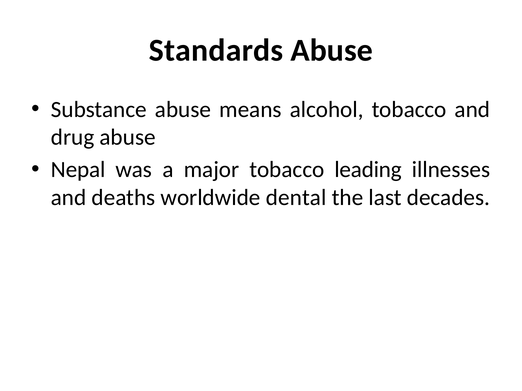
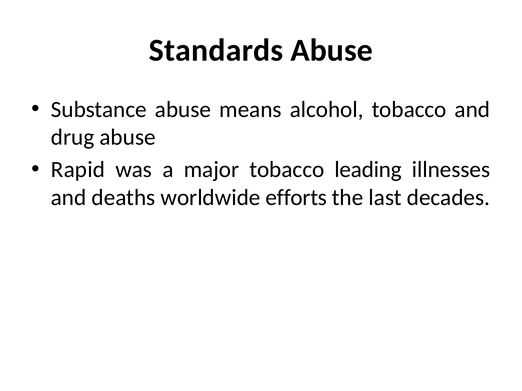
Nepal: Nepal -> Rapid (78, 170)
dental: dental -> efforts (296, 198)
